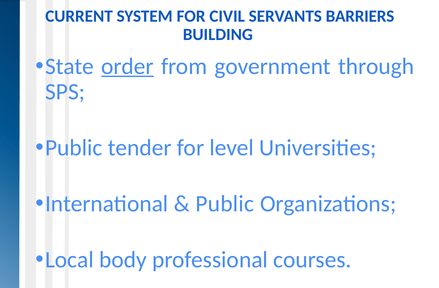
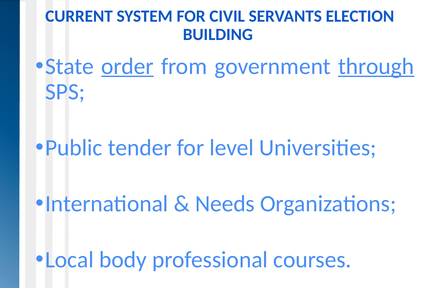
BARRIERS: BARRIERS -> ELECTION (360, 16)
through underline: none -> present (376, 66)
Public: Public -> Needs (225, 204)
